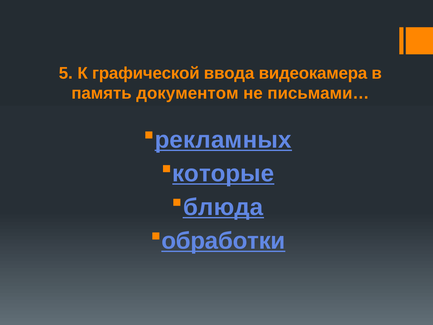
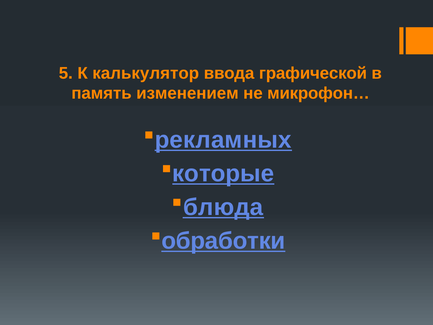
графической: графической -> калькулятор (146, 73)
видеокамера: видеокамера -> графической (313, 73)
документом: документом -> изменением (187, 93)
письмами…: письмами… -> микрофон… (318, 93)
